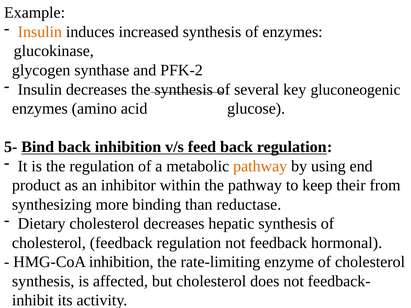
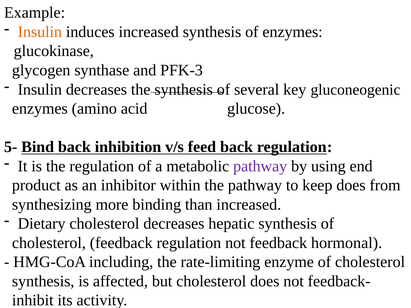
PFK-2: PFK-2 -> PFK-3 (182, 70)
pathway colour: orange -> purple (260, 166)
keep their: their -> does (351, 185)
than reductase: reductase -> increased (249, 205)
HMG-CoA inhibition: inhibition -> including (121, 262)
